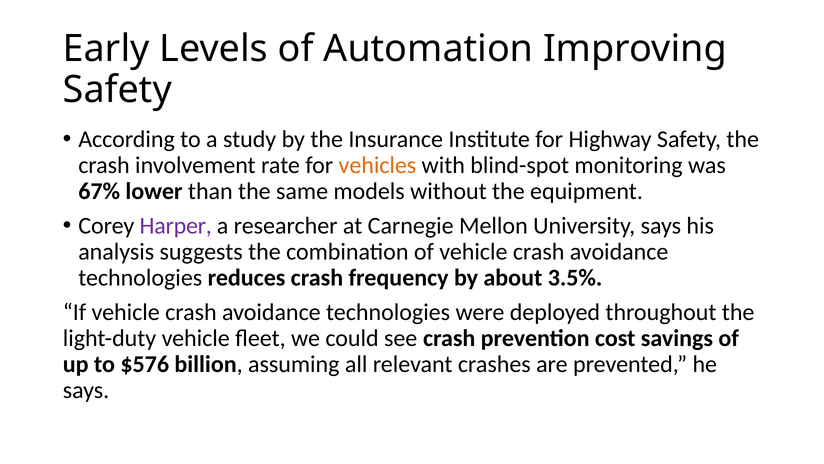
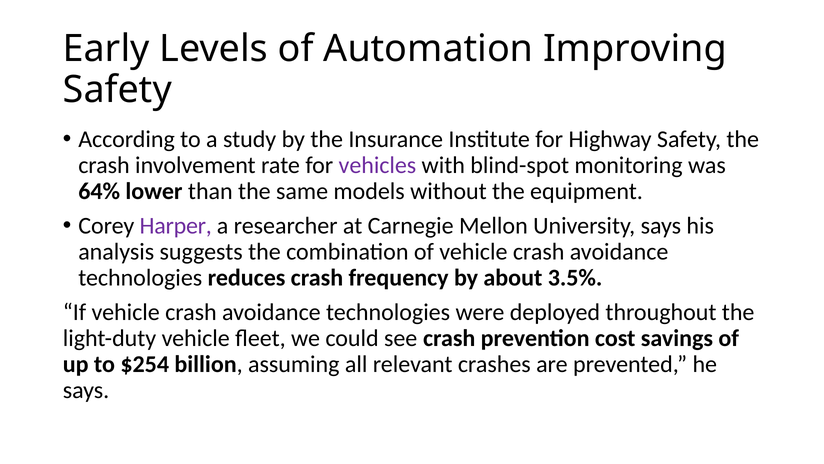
vehicles colour: orange -> purple (377, 165)
67%: 67% -> 64% (99, 191)
$576: $576 -> $254 (145, 364)
